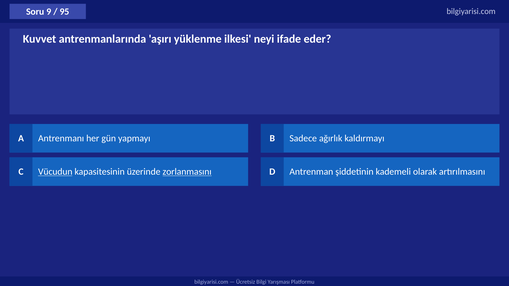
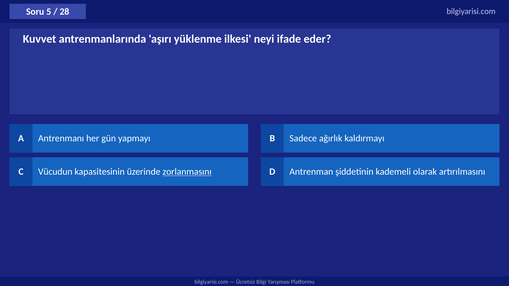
9: 9 -> 5 (49, 12)
95: 95 -> 28 (64, 12)
Vücudun underline: present -> none (55, 172)
